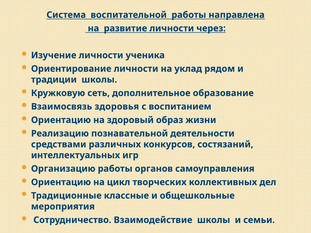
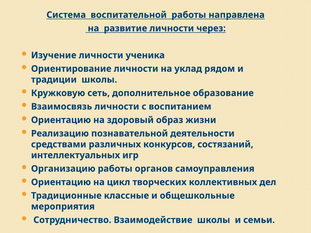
Взаимосвязь здоровья: здоровья -> личности (117, 107)
